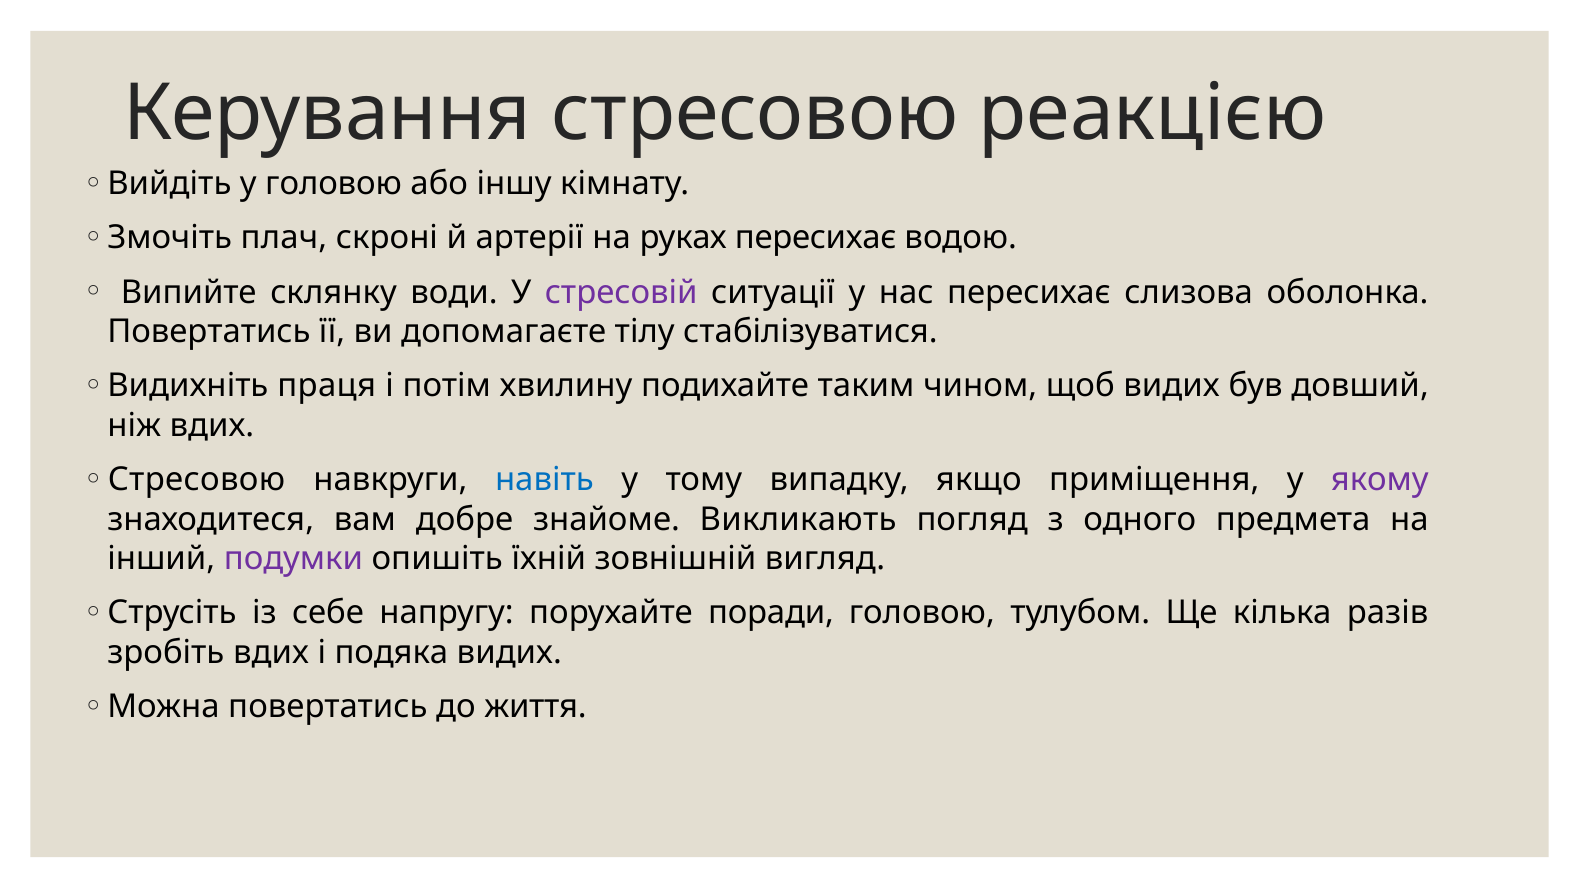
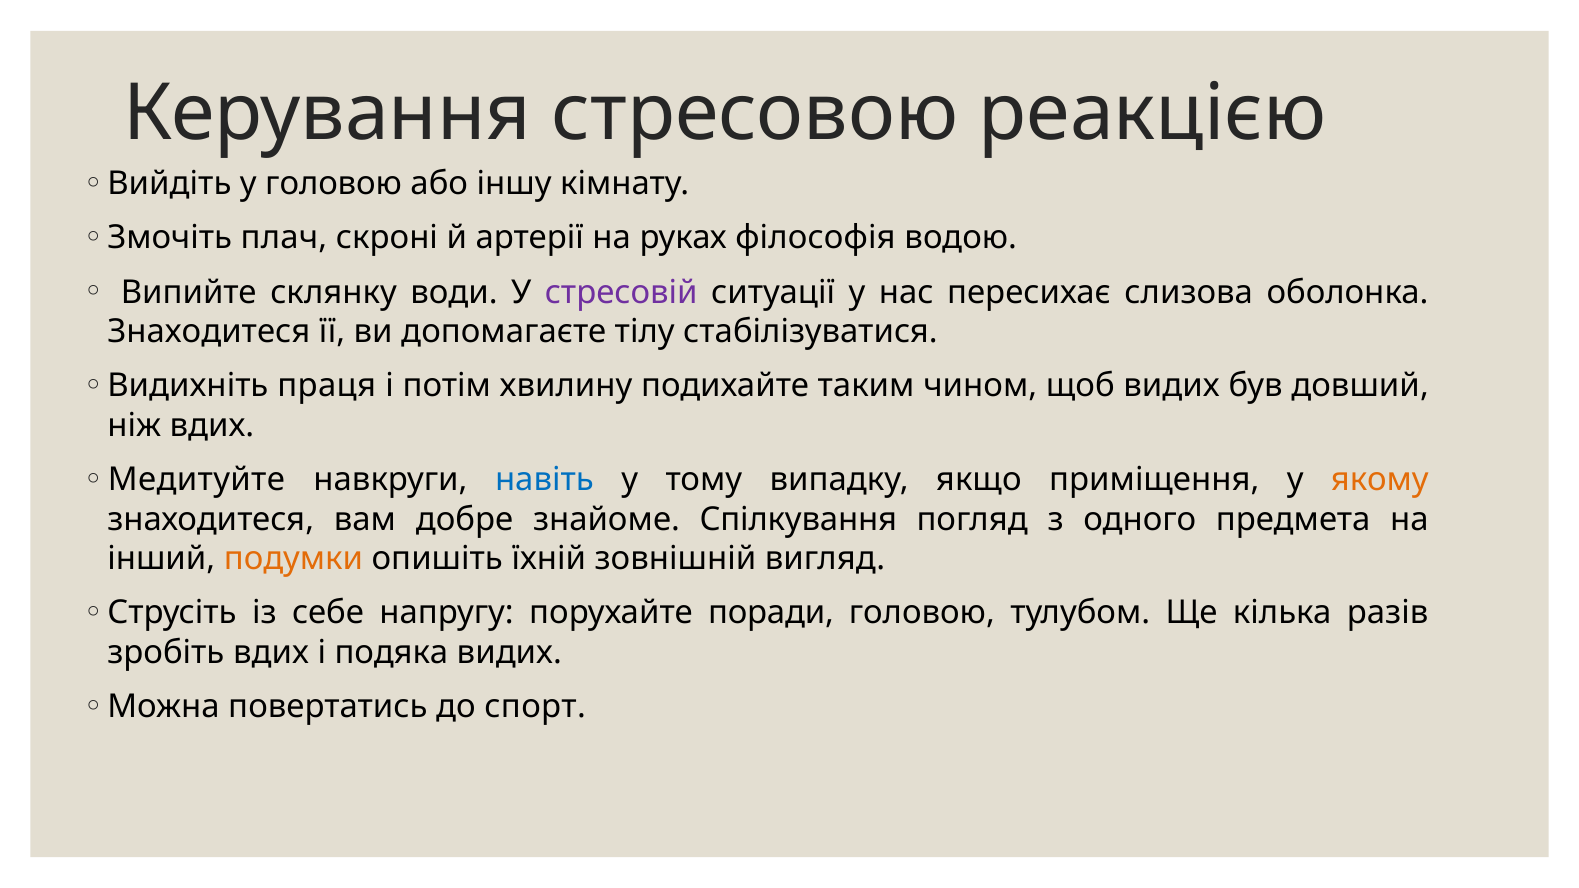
руках пересихає: пересихає -> філософія (815, 238)
Повертатись: Повертатись -> Знаходитеся (209, 332)
Стресовою: Стресовою -> Медитуйте (196, 480)
якому colour: purple -> orange (1380, 480)
Викликають: Викликають -> Спілкування (798, 519)
подумки colour: purple -> orange (293, 559)
життя: життя -> спорт (535, 707)
